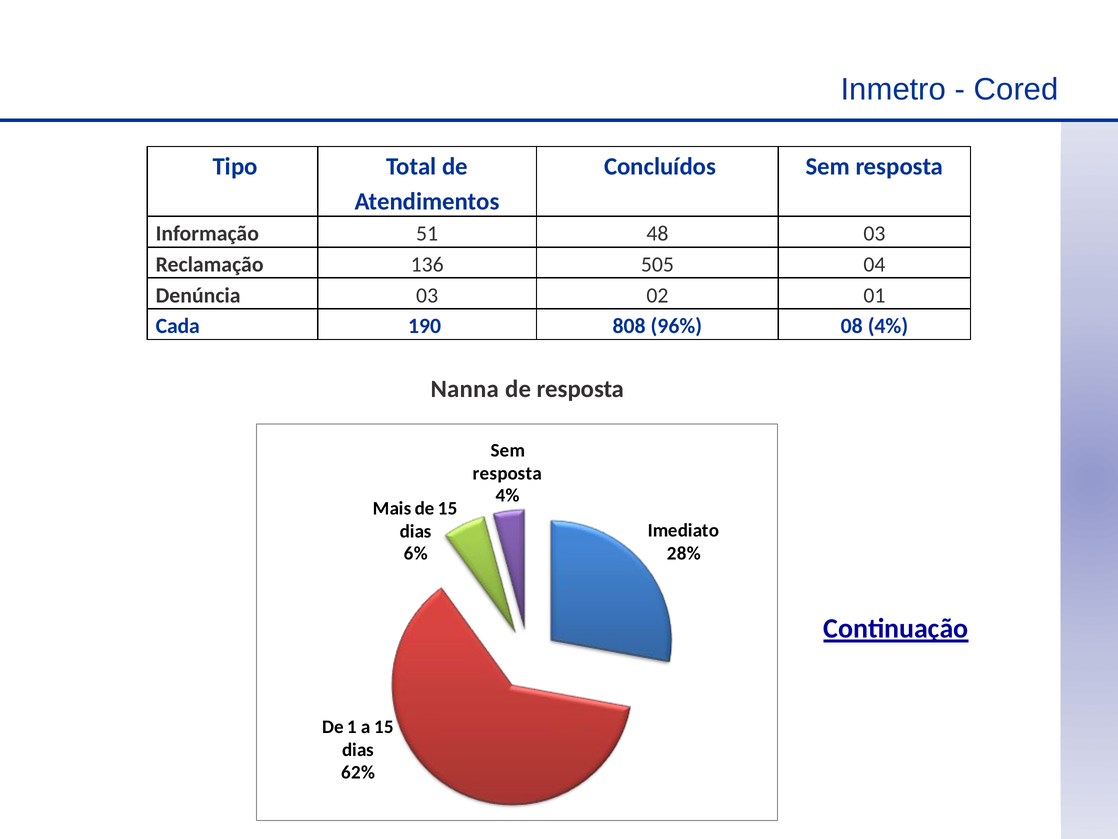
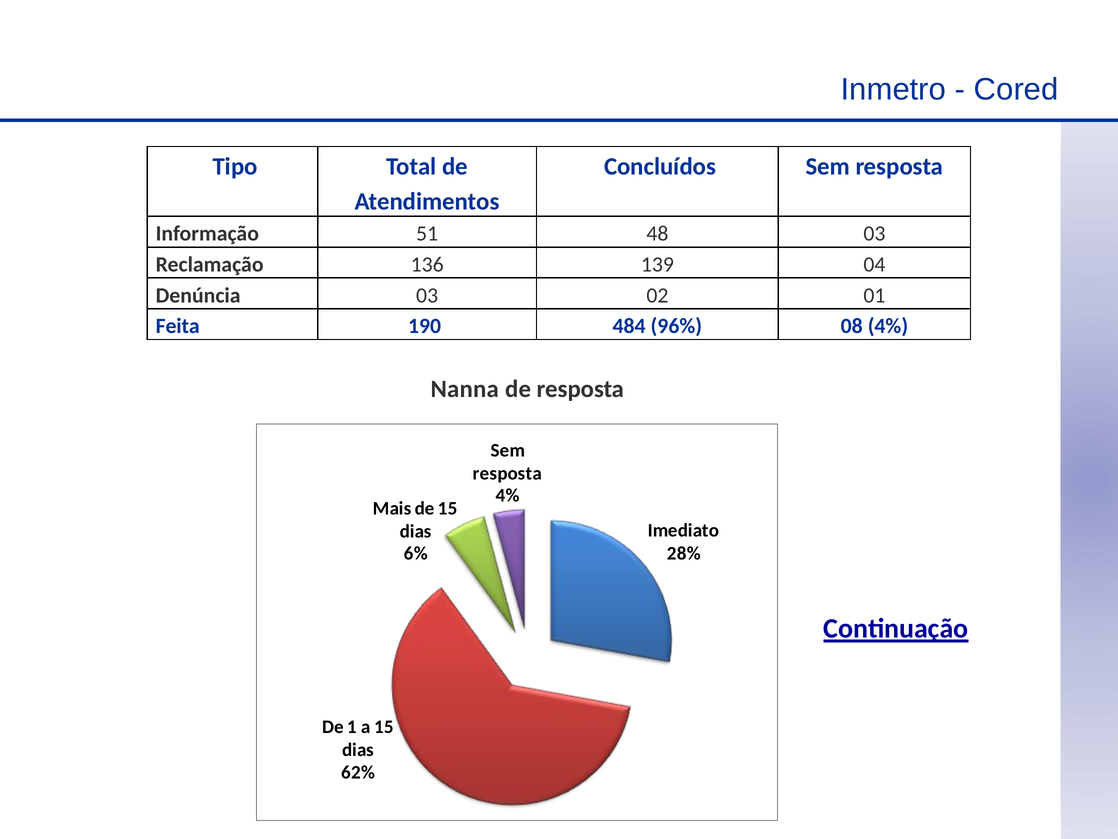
505: 505 -> 139 (657, 264)
Cada: Cada -> Feita (178, 326)
808: 808 -> 484 (629, 326)
